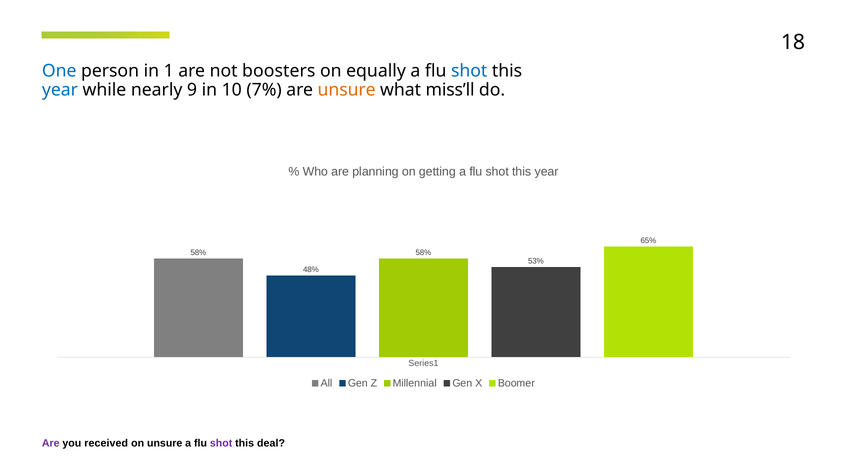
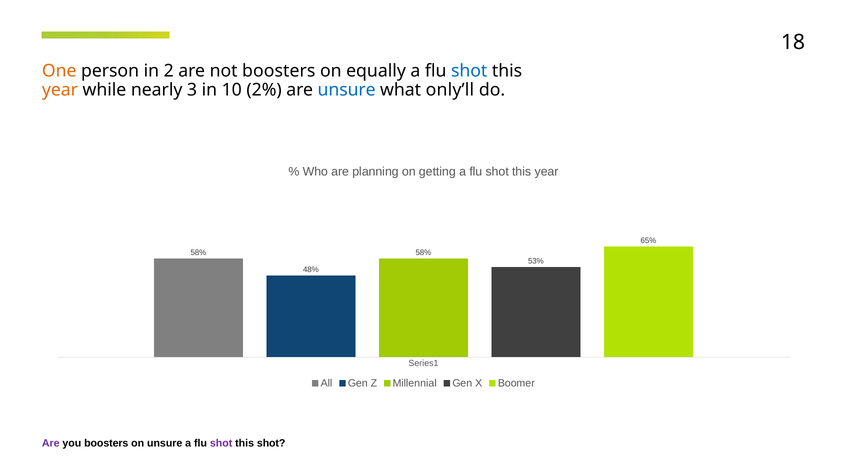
One colour: blue -> orange (59, 71)
1: 1 -> 2 (169, 71)
year colour: blue -> orange (60, 90)
9: 9 -> 3 (192, 90)
7%: 7% -> 2% (264, 90)
unsure colour: orange -> blue (347, 90)
miss’ll: miss’ll -> only’ll (450, 90)
you received: received -> boosters (106, 444)
this deal: deal -> shot (271, 444)
